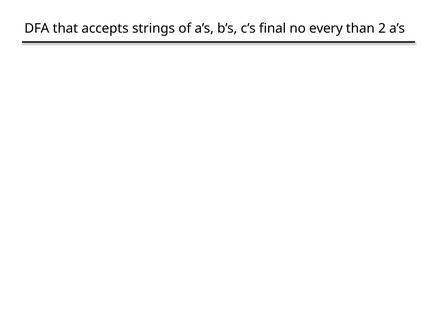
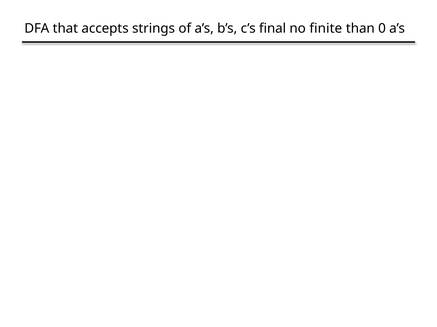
every: every -> finite (326, 29)
2: 2 -> 0 (382, 29)
